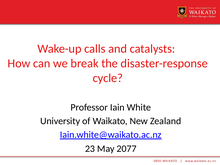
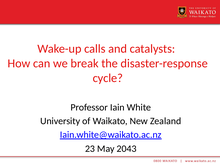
2077: 2077 -> 2043 (127, 149)
